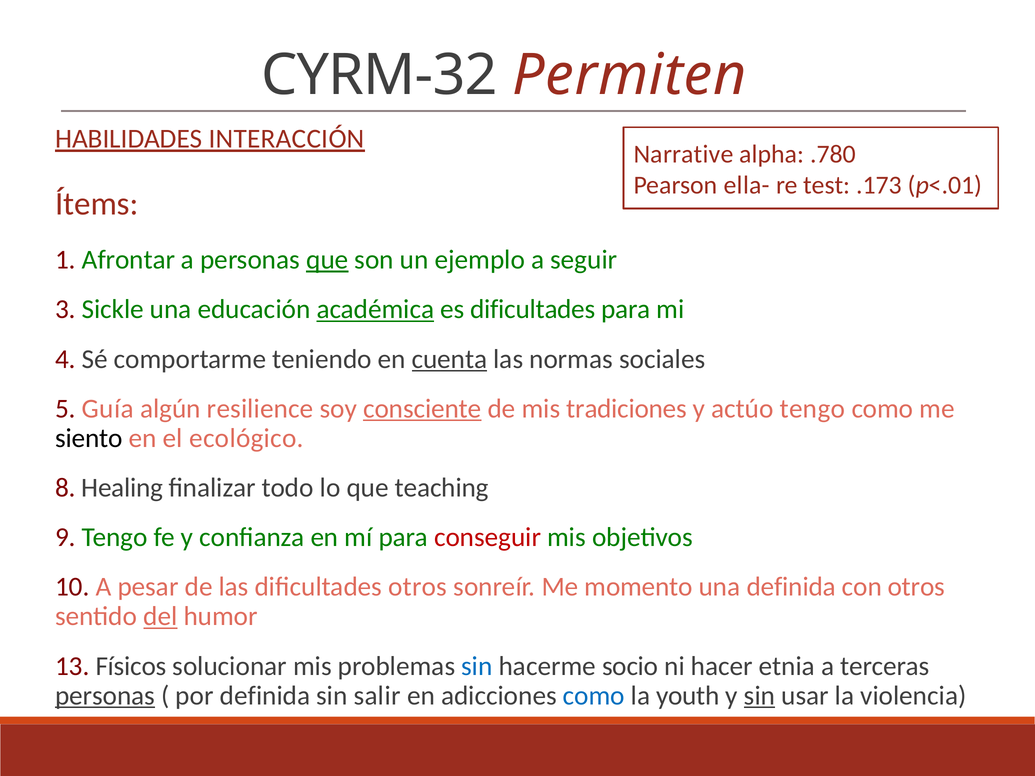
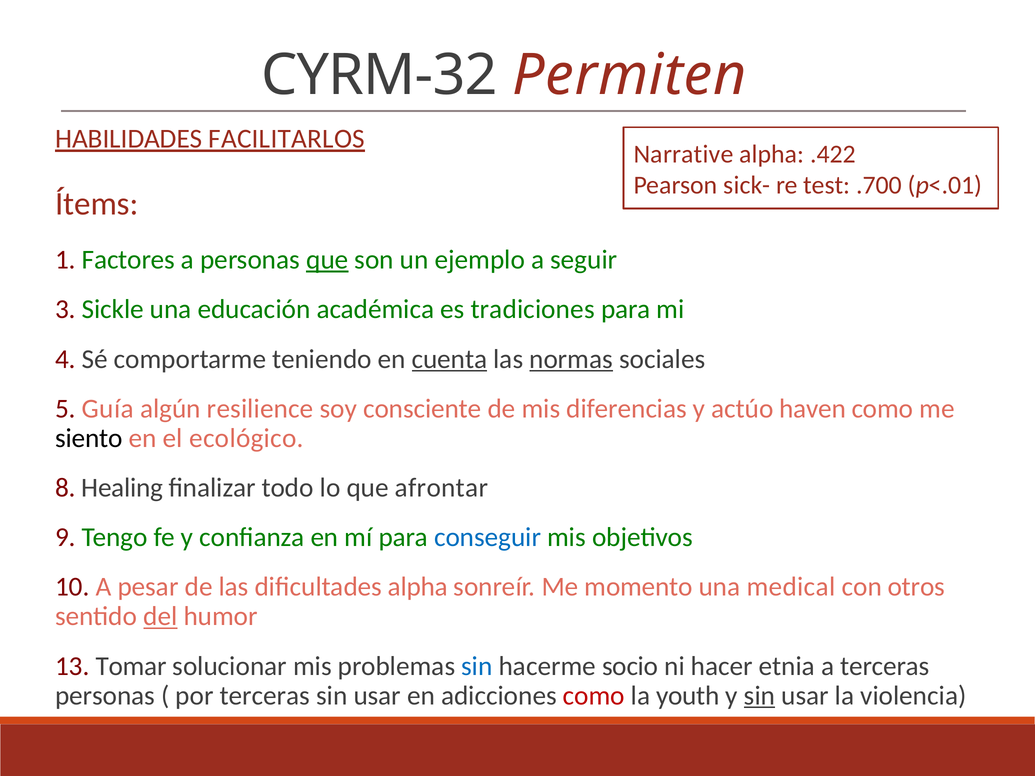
INTERACCIÓN: INTERACCIÓN -> FACILITARLOS (287, 139)
.780: .780 -> .422 (833, 154)
ella-: ella- -> sick- (747, 185)
.173: .173 -> .700 (879, 185)
Afrontar: Afrontar -> Factores (128, 260)
académica underline: present -> none (375, 310)
es dificultades: dificultades -> tradiciones (533, 310)
normas underline: none -> present (571, 359)
consciente underline: present -> none (422, 409)
tradiciones: tradiciones -> diferencias (627, 409)
actúo tengo: tengo -> haven (813, 409)
teaching: teaching -> afrontar (441, 488)
conseguir colour: red -> blue (488, 538)
dificultades otros: otros -> alpha (418, 587)
una definida: definida -> medical (791, 587)
Físicos: Físicos -> Tomar (131, 666)
personas underline: present -> none (105, 696)
por definida: definida -> terceras (265, 696)
salir: salir -> usar (377, 696)
como colour: blue -> red (594, 696)
